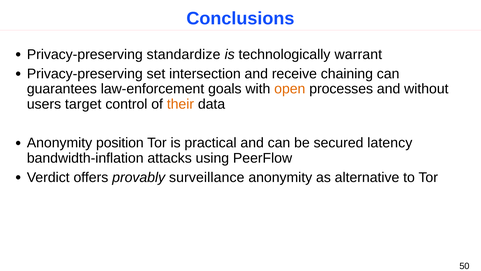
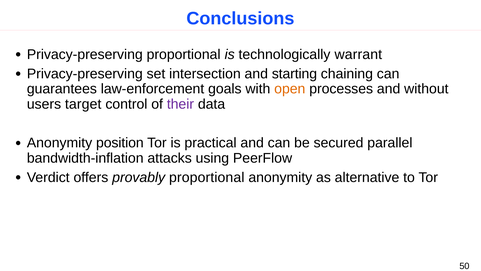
Privacy-preserving standardize: standardize -> proportional (184, 54)
receive: receive -> starting (294, 74)
their colour: orange -> purple (180, 104)
latency: latency -> parallel (390, 143)
provably surveillance: surveillance -> proportional (207, 177)
